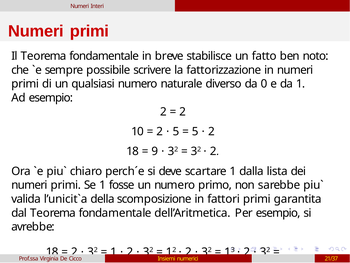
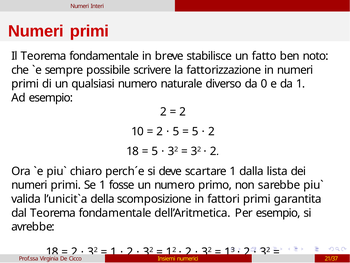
9: 9 -> 5 (155, 151)
